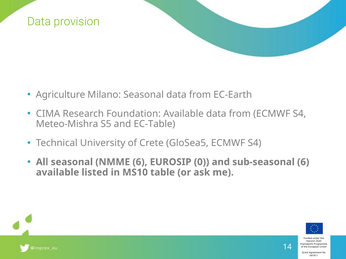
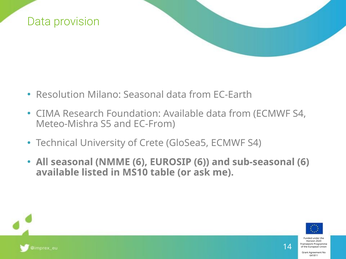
Agriculture: Agriculture -> Resolution (60, 95)
EC-Table: EC-Table -> EC-From (154, 124)
EUROSIP 0: 0 -> 6 (202, 162)
